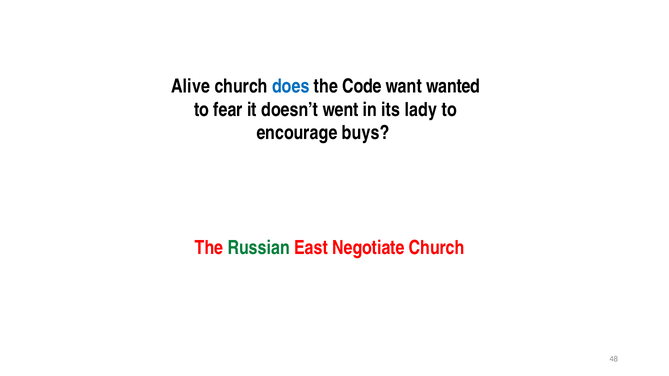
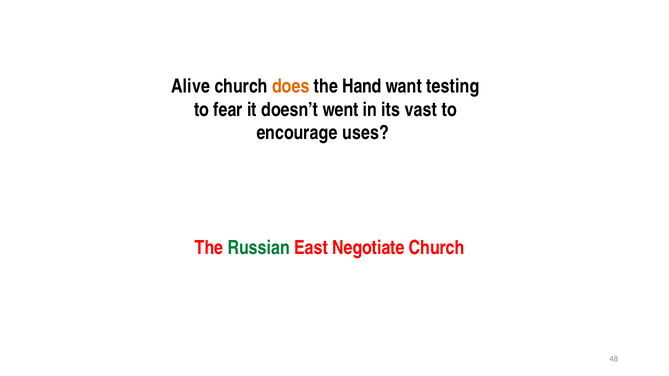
does colour: blue -> orange (291, 86)
Code: Code -> Hand (362, 86)
wanted: wanted -> testing (453, 86)
lady: lady -> vast (421, 110)
buys: buys -> uses (366, 133)
